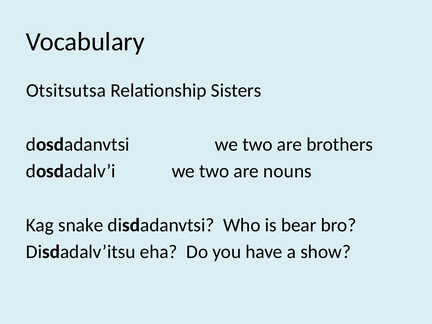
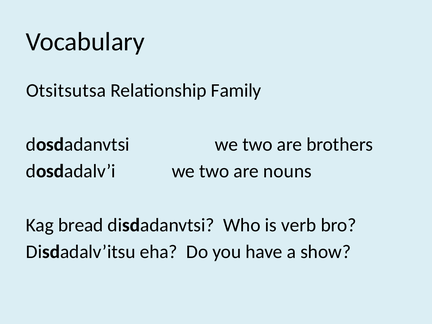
Sisters: Sisters -> Family (236, 91)
snake: snake -> bread (81, 225)
bear: bear -> verb (299, 225)
